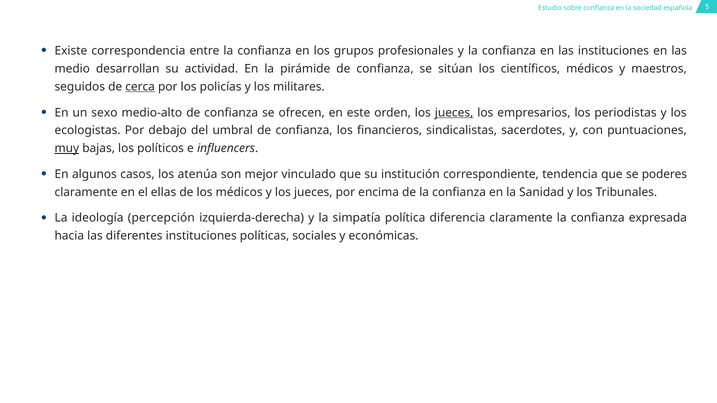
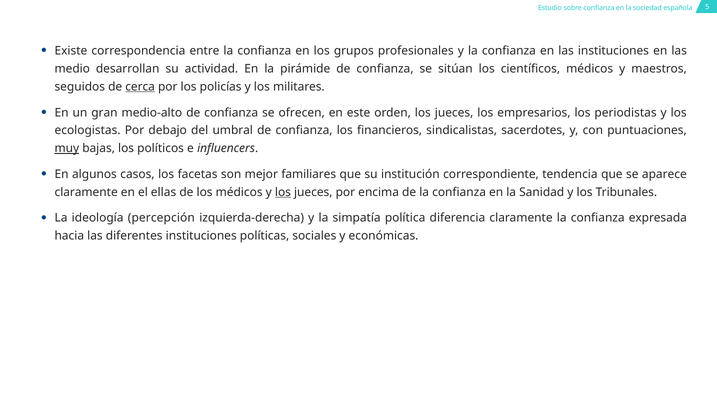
sexo: sexo -> gran (104, 113)
jueces underline: present -> none (454, 113)
atenúa: atenúa -> facetas (198, 174)
vinculado: vinculado -> familiares (309, 174)
poderes: poderes -> aparece (664, 174)
los underline: none -> present (283, 192)
